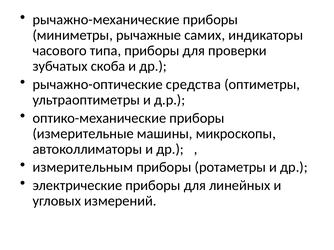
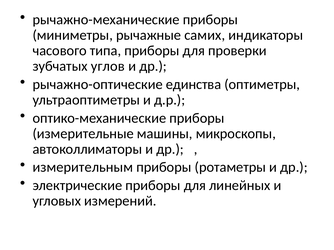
скоба: скоба -> углов (108, 66)
средства: средства -> единства (194, 84)
